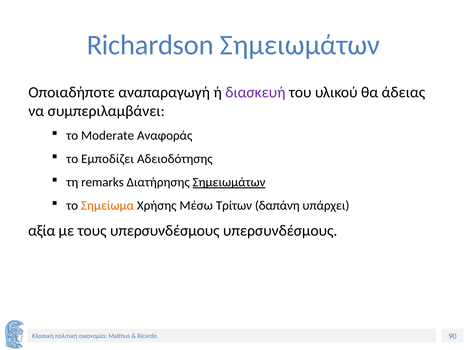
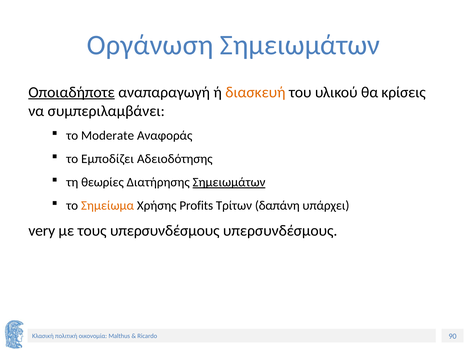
Richardson: Richardson -> Οργάνωση (150, 45)
Οποιαδήποτε underline: none -> present (72, 92)
διασκευή colour: purple -> orange (255, 92)
άδειας: άδειας -> κρίσεις (404, 92)
remarks: remarks -> θεωρίες (102, 182)
Μέσω: Μέσω -> Profits (196, 206)
αξία: αξία -> very (42, 231)
